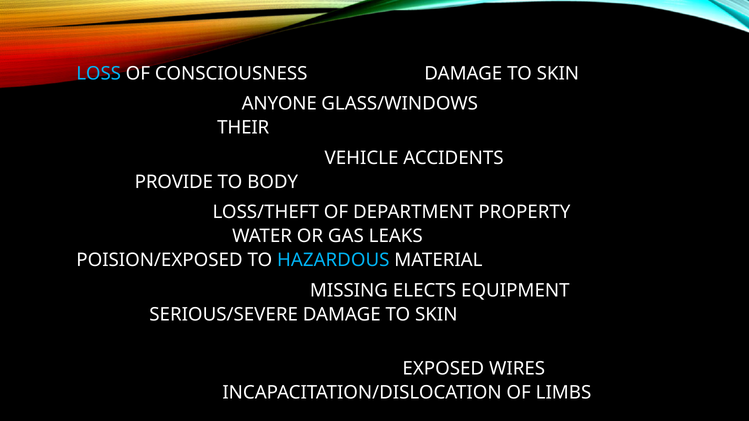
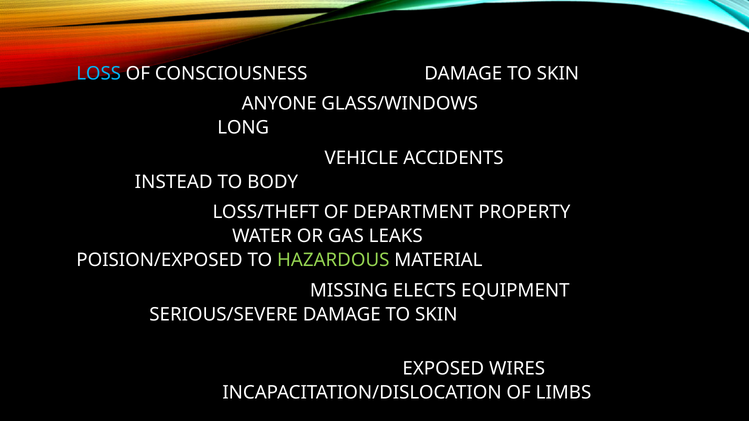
THEIR: THEIR -> LONG (243, 128)
PROVIDE: PROVIDE -> INSTEAD (174, 182)
HAZARDOUS colour: light blue -> light green (333, 260)
